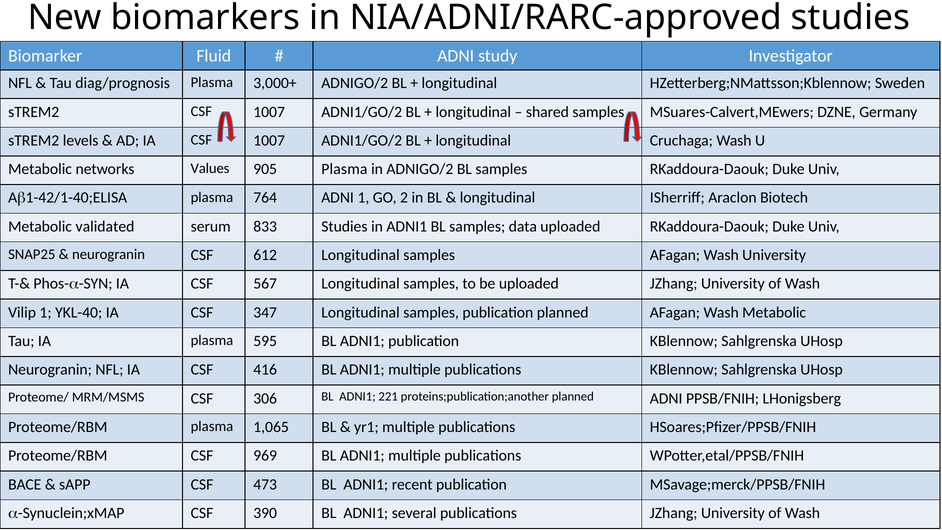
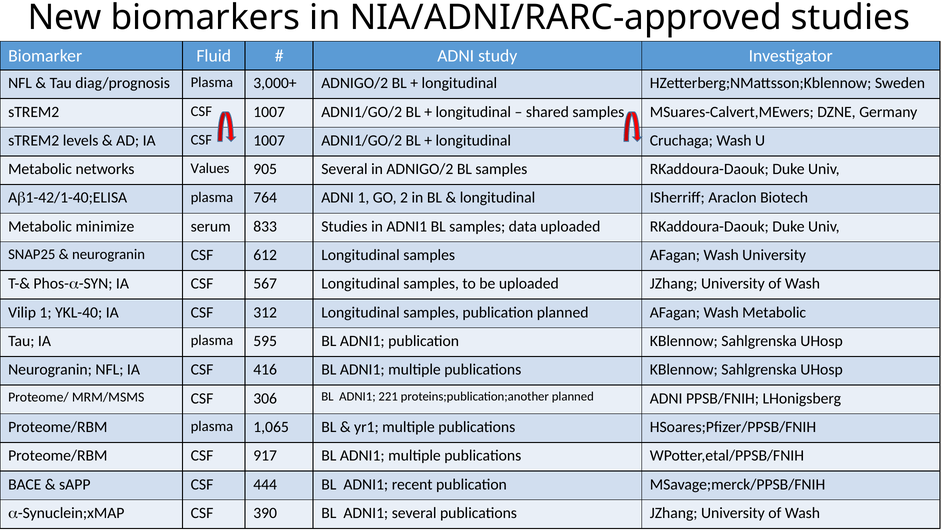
905 Plasma: Plasma -> Several (344, 169)
validated: validated -> minimize (105, 226)
347: 347 -> 312 (265, 312)
969: 969 -> 917 (265, 456)
473: 473 -> 444 (265, 484)
